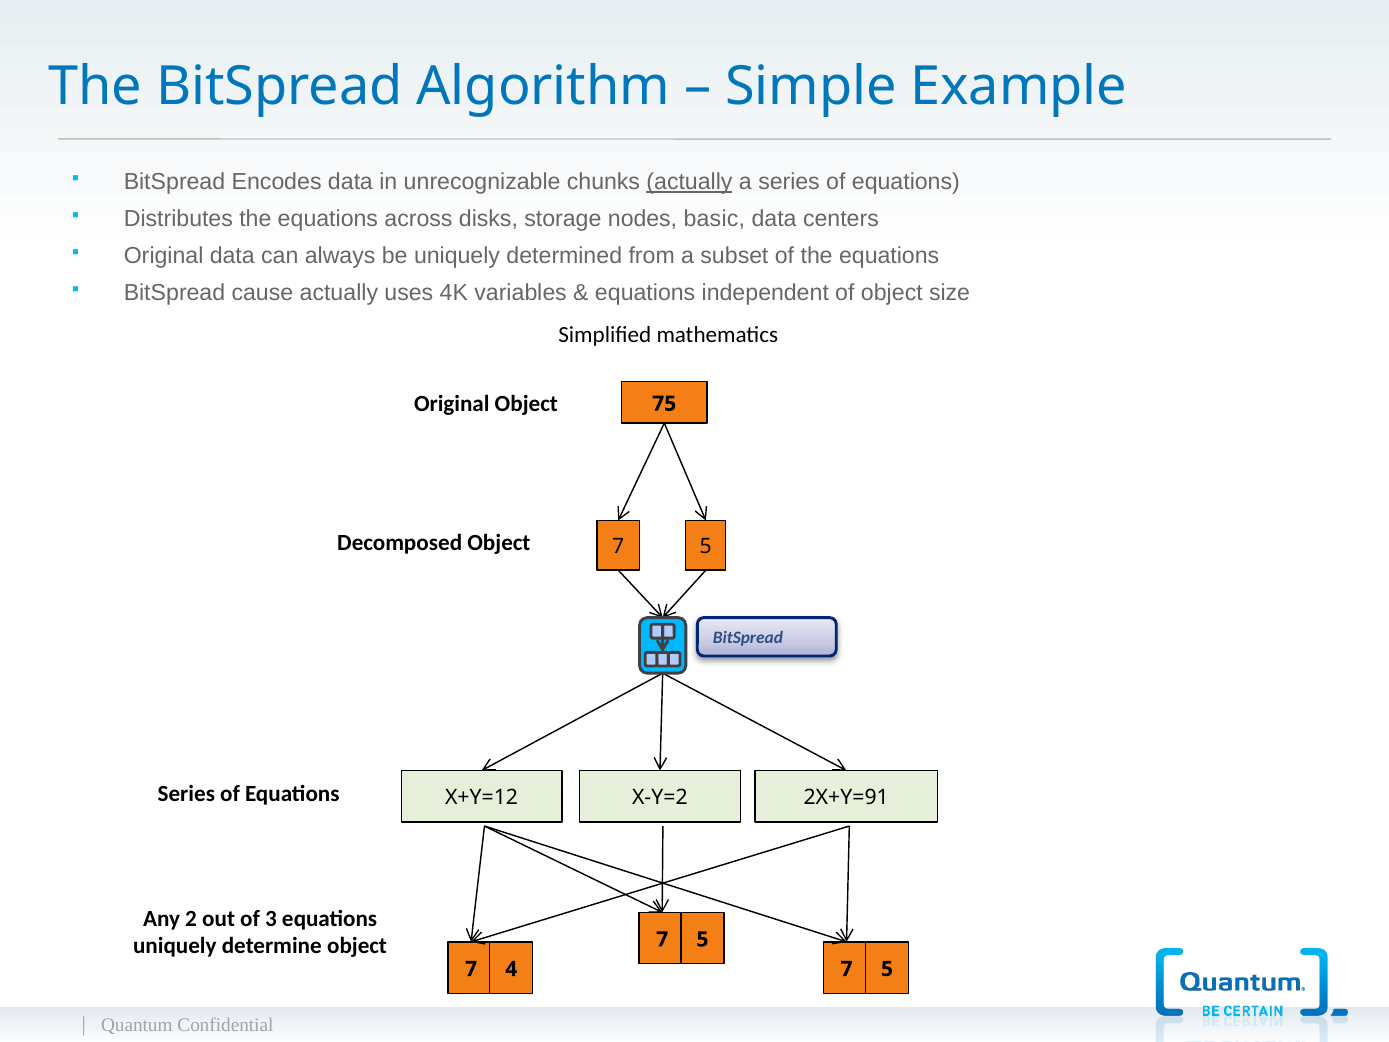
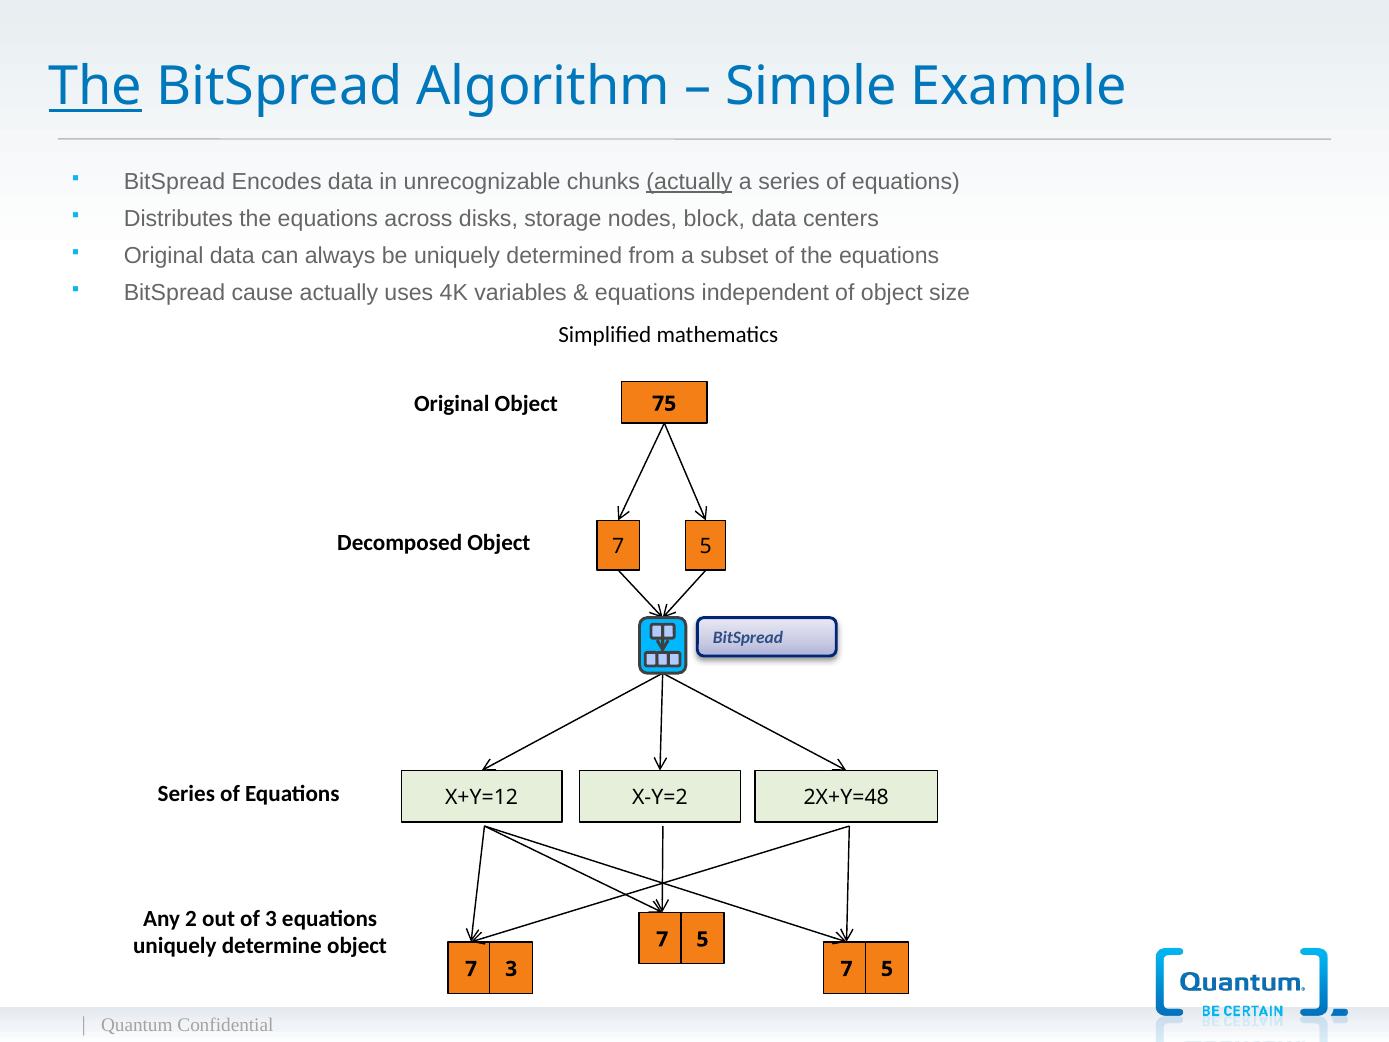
The underline: none -> present (96, 87)
basic: basic -> block (714, 219)
2X+Y=91: 2X+Y=91 -> 2X+Y=48 (846, 797)
7 4: 4 -> 3 (511, 969)
